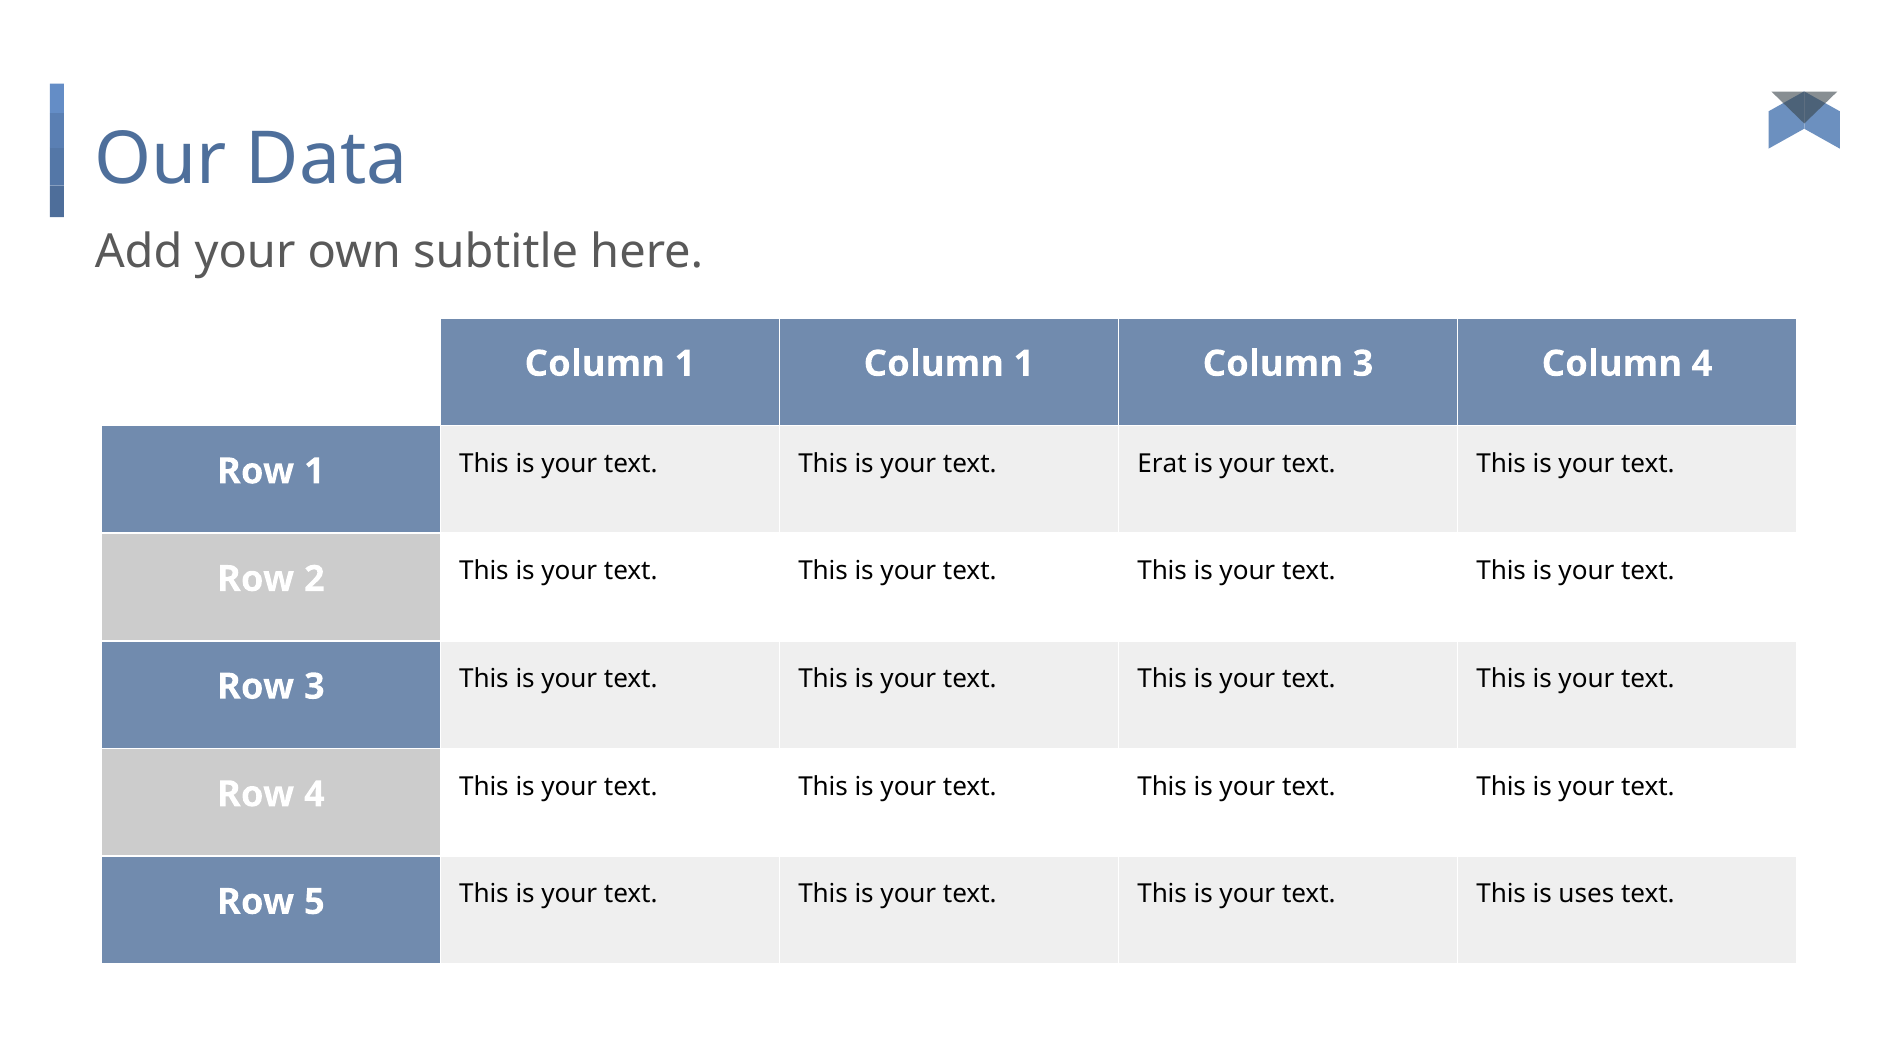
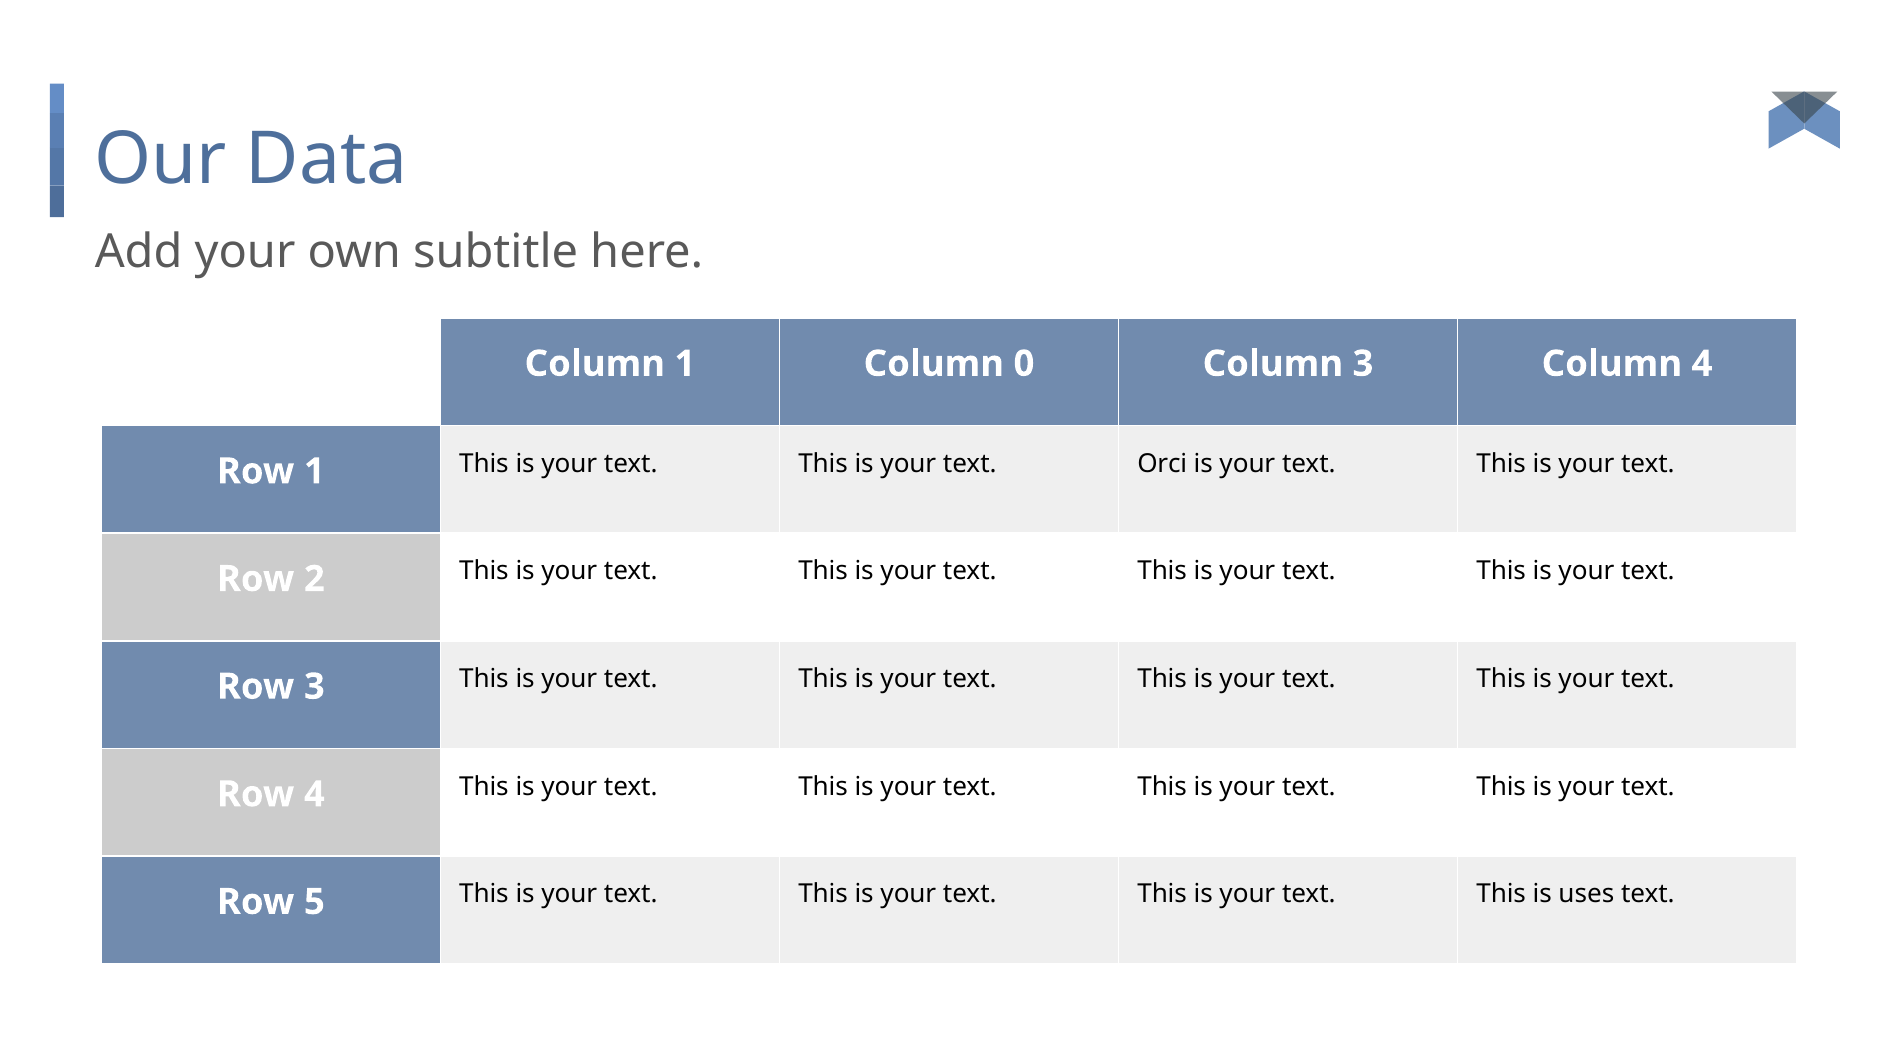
1 Column 1: 1 -> 0 (1024, 364)
Erat: Erat -> Orci (1162, 464)
